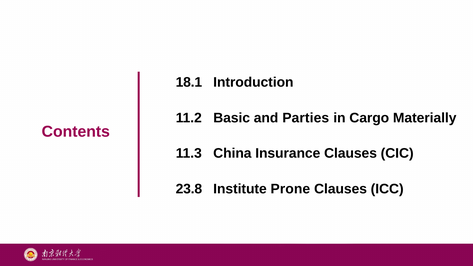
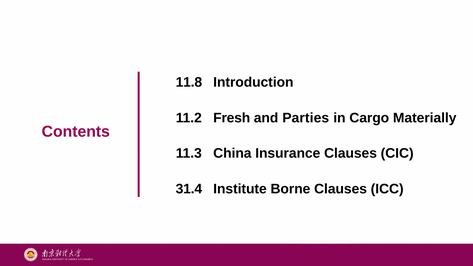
18.1: 18.1 -> 11.8 (189, 82)
Basic: Basic -> Fresh (232, 118)
23.8: 23.8 -> 31.4 (189, 189)
Prone: Prone -> Borne (290, 189)
